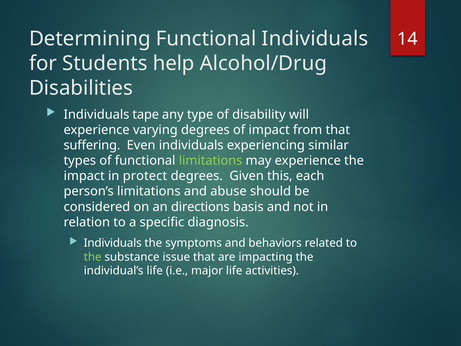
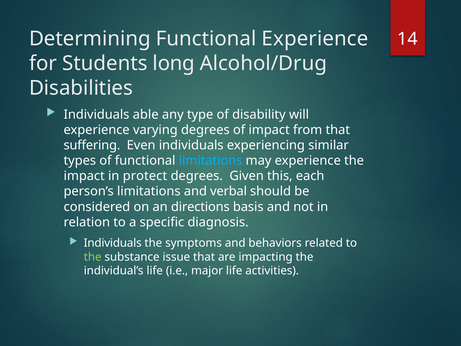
Functional Individuals: Individuals -> Experience (315, 39)
help: help -> long (174, 63)
tape: tape -> able (146, 114)
limitations colour: light green -> light blue (211, 161)
abuse: abuse -> verbal (229, 191)
